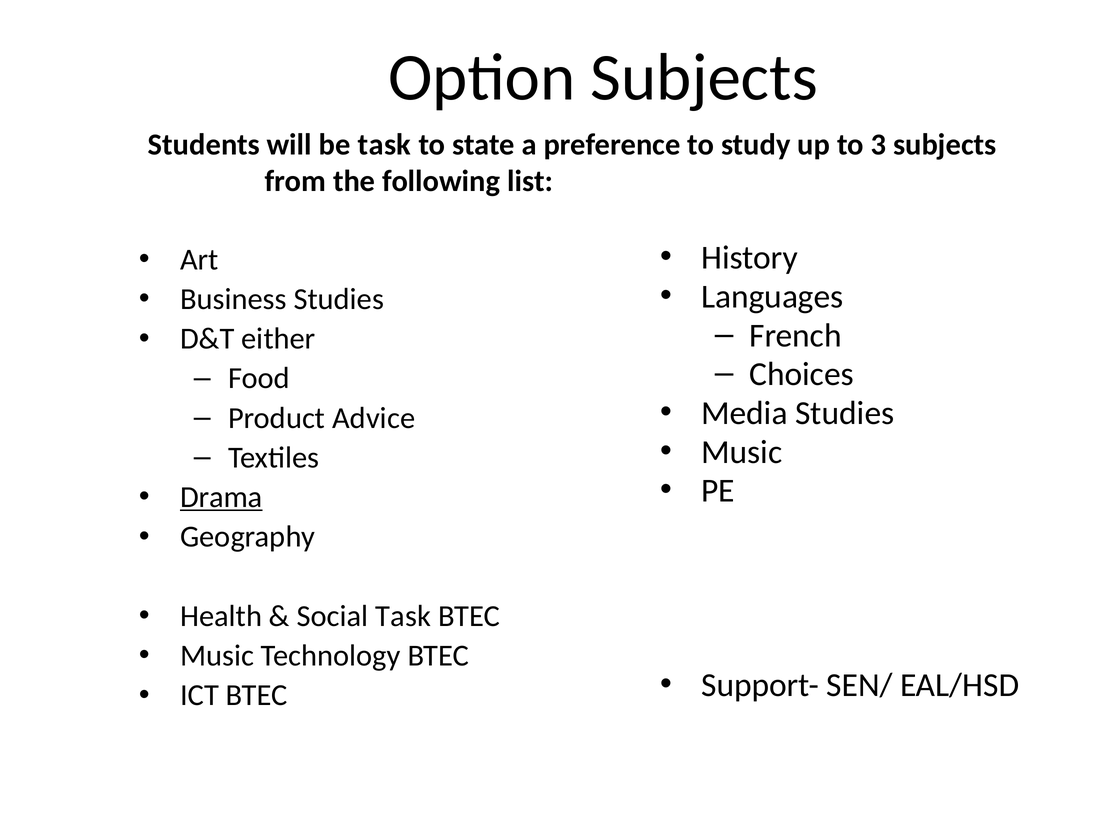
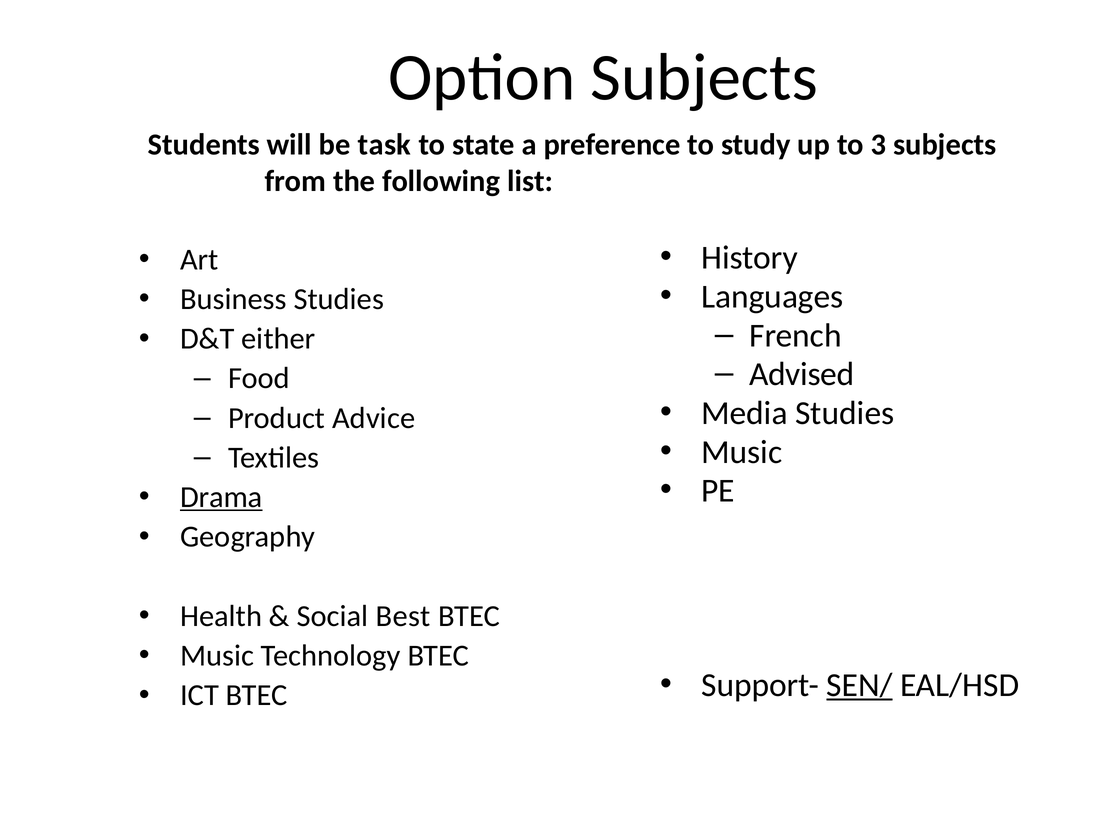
Choices: Choices -> Advised (802, 374)
Social Task: Task -> Best (403, 616)
SEN/ underline: none -> present (859, 685)
